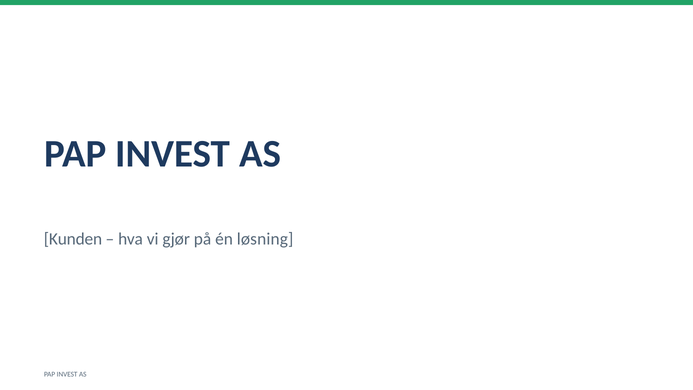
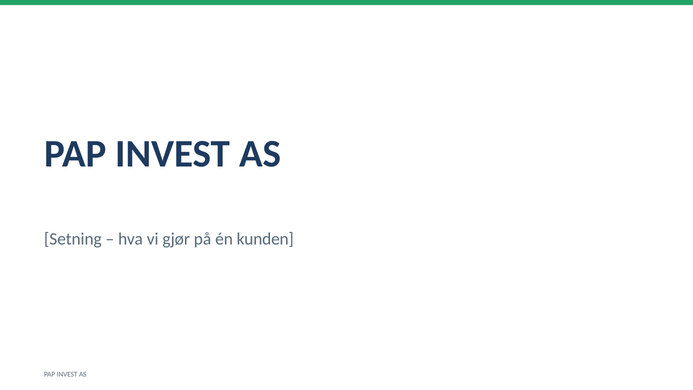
Kunden: Kunden -> Setning (73, 239)
løsning: løsning -> kunden (265, 239)
